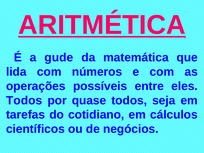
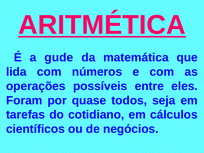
Todos: Todos -> Foram (24, 100)
